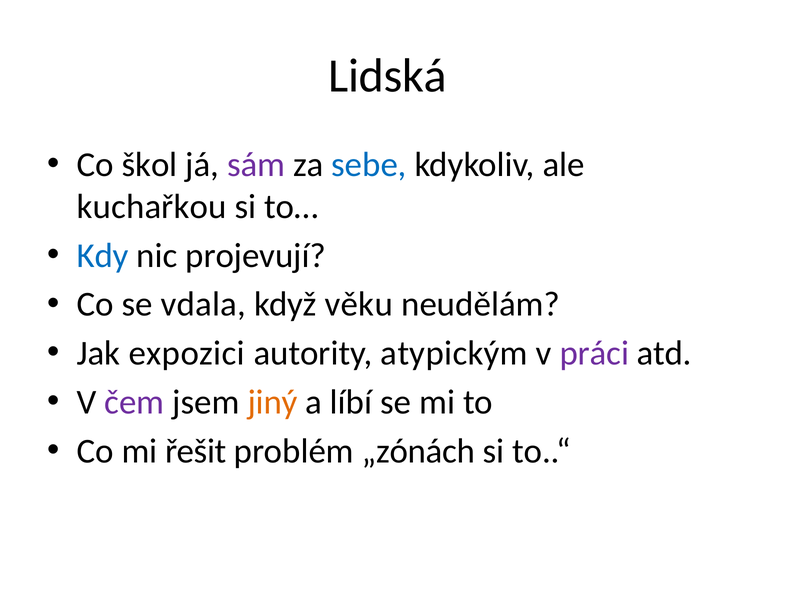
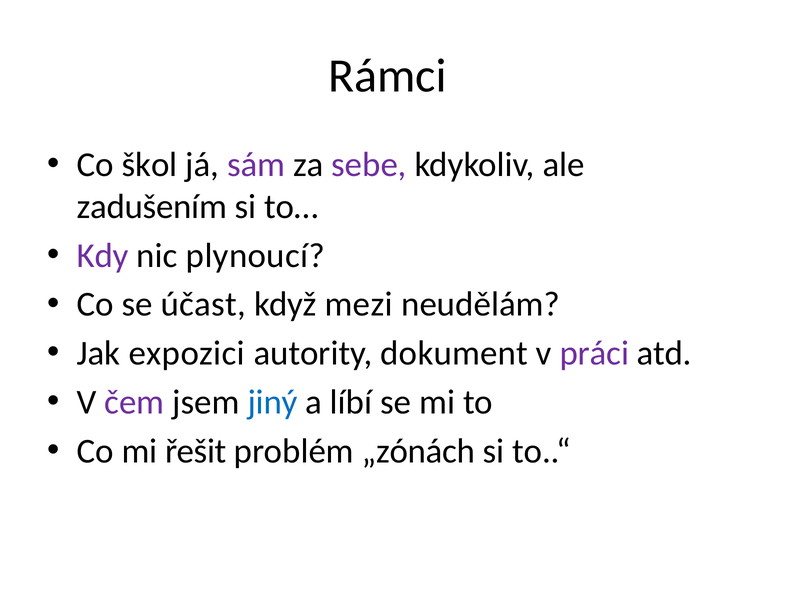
Lidská: Lidská -> Rámci (388, 76)
sebe colour: blue -> purple (369, 165)
kuchařkou: kuchařkou -> zadušením (152, 207)
Kdy colour: blue -> purple (103, 256)
projevují: projevují -> plynoucí (255, 256)
vdala: vdala -> účast (203, 305)
věku: věku -> mezi (359, 305)
atypickým: atypickým -> dokument (454, 354)
jiný colour: orange -> blue (273, 403)
